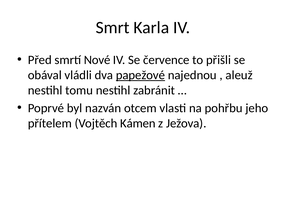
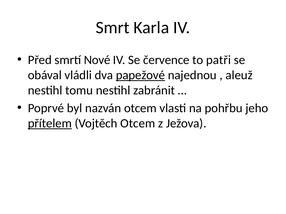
přišli: přišli -> patři (219, 60)
přítelem underline: none -> present (50, 124)
Vojtěch Kámen: Kámen -> Otcem (138, 124)
